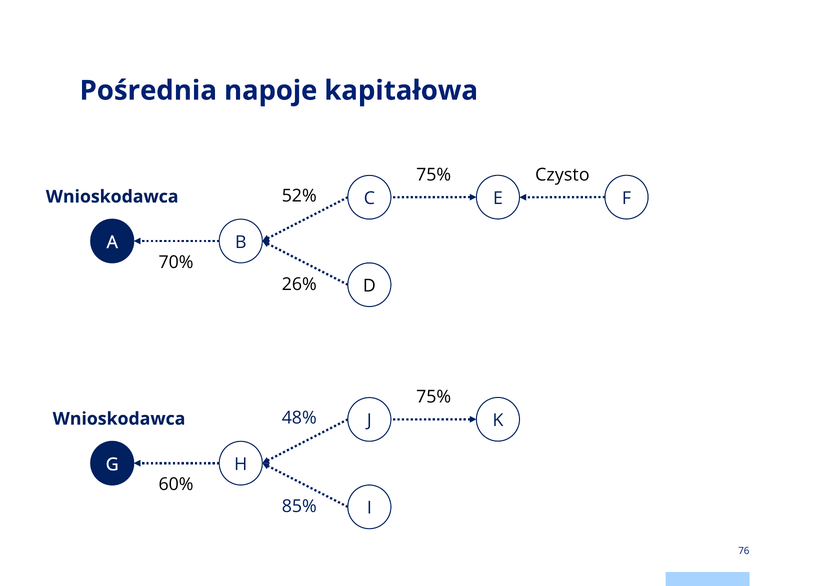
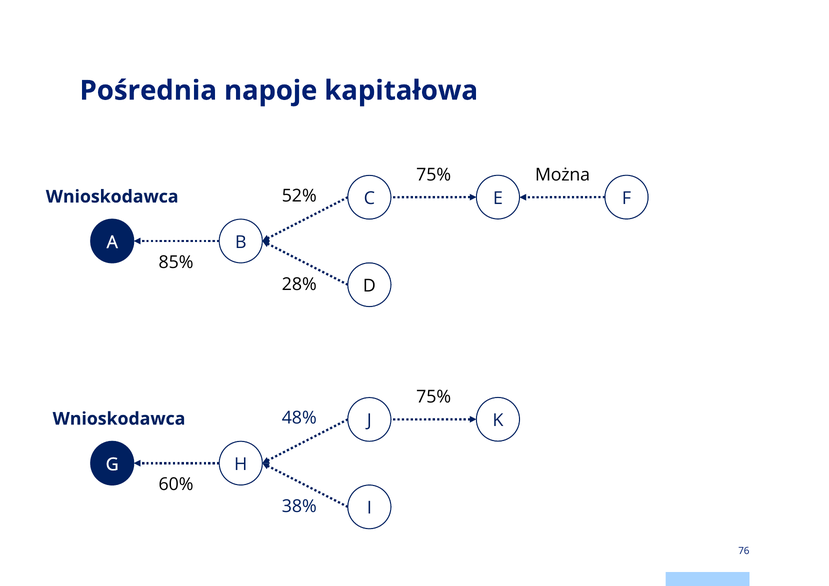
Czysto: Czysto -> Można (563, 175)
70%: 70% -> 85% (176, 263)
26%: 26% -> 28% (299, 284)
85%: 85% -> 38% (299, 507)
